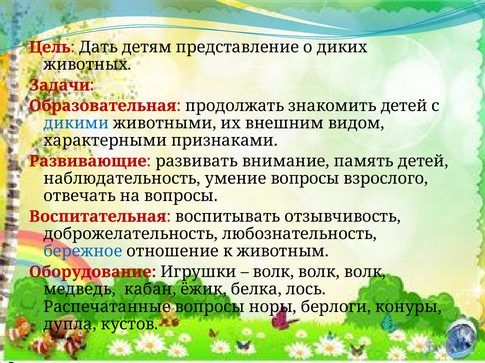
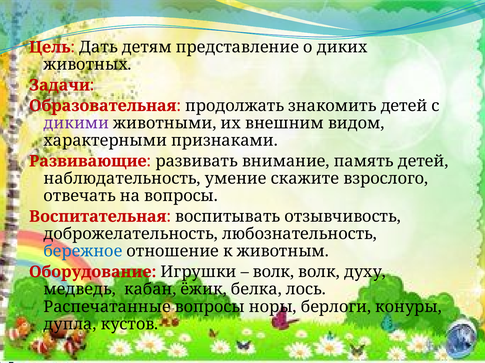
дикими colour: blue -> purple (76, 123)
умение вопросы: вопросы -> скажите (305, 179)
волк: волк -> духу (365, 272)
